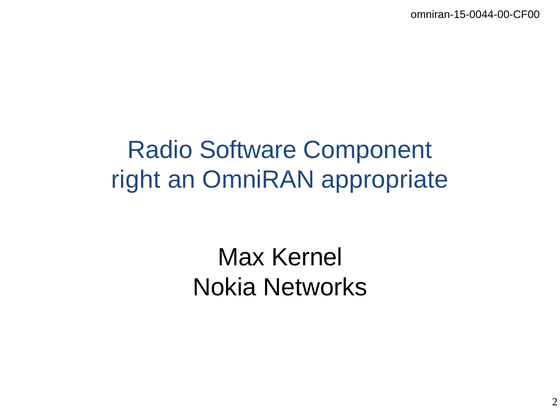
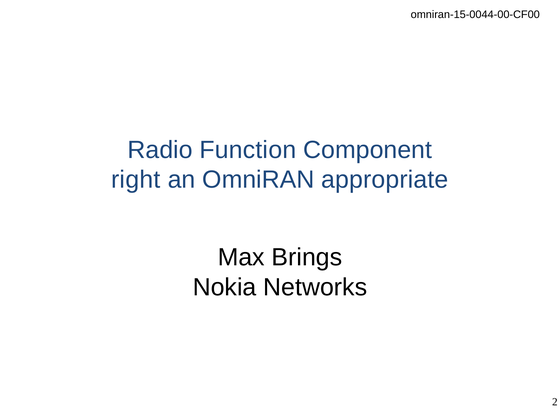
Software: Software -> Function (248, 150)
Kernel: Kernel -> Brings (307, 257)
